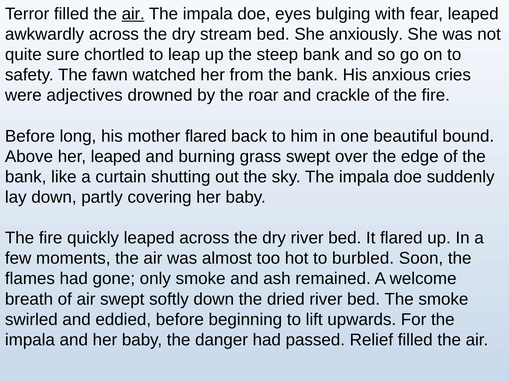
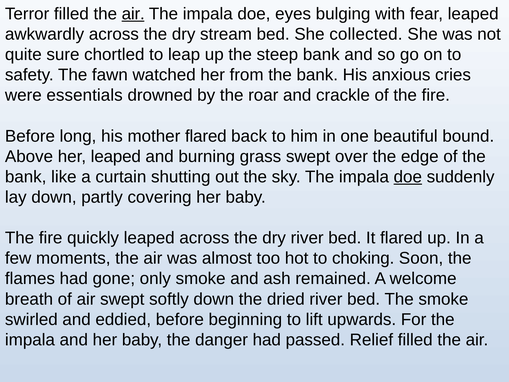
anxiously: anxiously -> collected (366, 34)
adjectives: adjectives -> essentials (85, 95)
doe underline: none -> present (408, 177)
burbled: burbled -> choking (363, 258)
